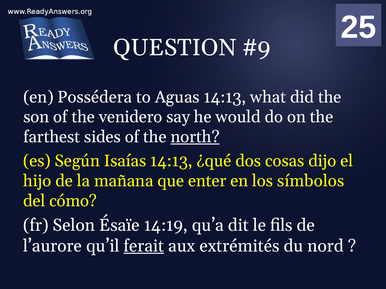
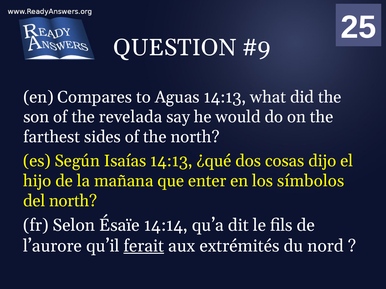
Possédera: Possédera -> Compares (95, 97)
venidero: venidero -> revelada (131, 117)
north underline: present -> none (195, 137)
del cómo: cómo -> north (73, 201)
14:19: 14:19 -> 14:14 (166, 226)
